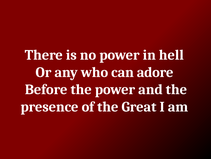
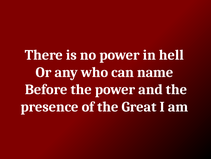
adore: adore -> name (155, 72)
